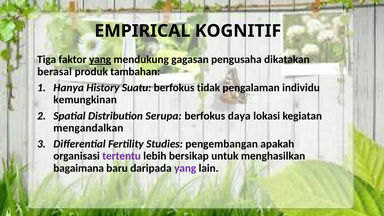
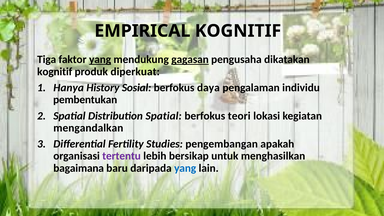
gagasan underline: none -> present (190, 60)
berasal: berasal -> kognitif (55, 72)
tambahan: tambahan -> diperkuat (135, 72)
Suatu: Suatu -> Sosial (137, 88)
tidak: tidak -> daya (208, 88)
kemungkinan: kemungkinan -> pembentukan (85, 100)
Distribution Serupa: Serupa -> Spatial (164, 116)
daya: daya -> teori (239, 116)
yang colour: purple -> blue (185, 168)
